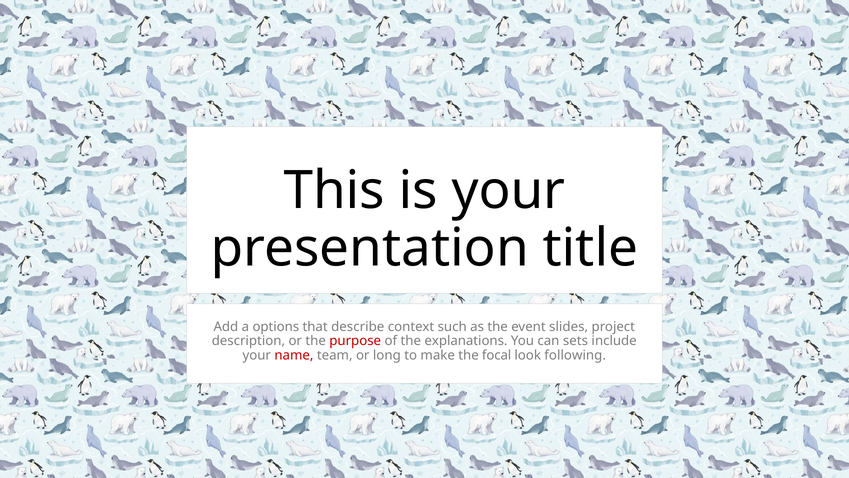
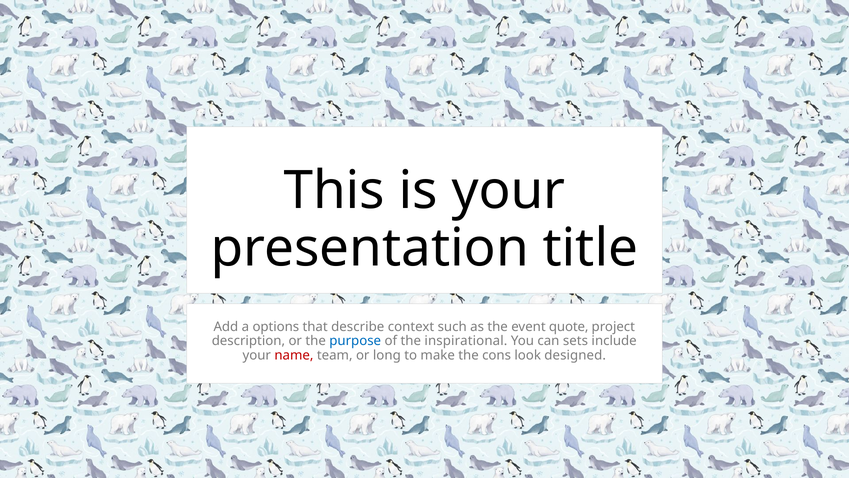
slides: slides -> quote (569, 326)
purpose colour: red -> blue (355, 341)
explanations: explanations -> inspirational (466, 341)
focal: focal -> cons (497, 355)
following: following -> designed (575, 355)
